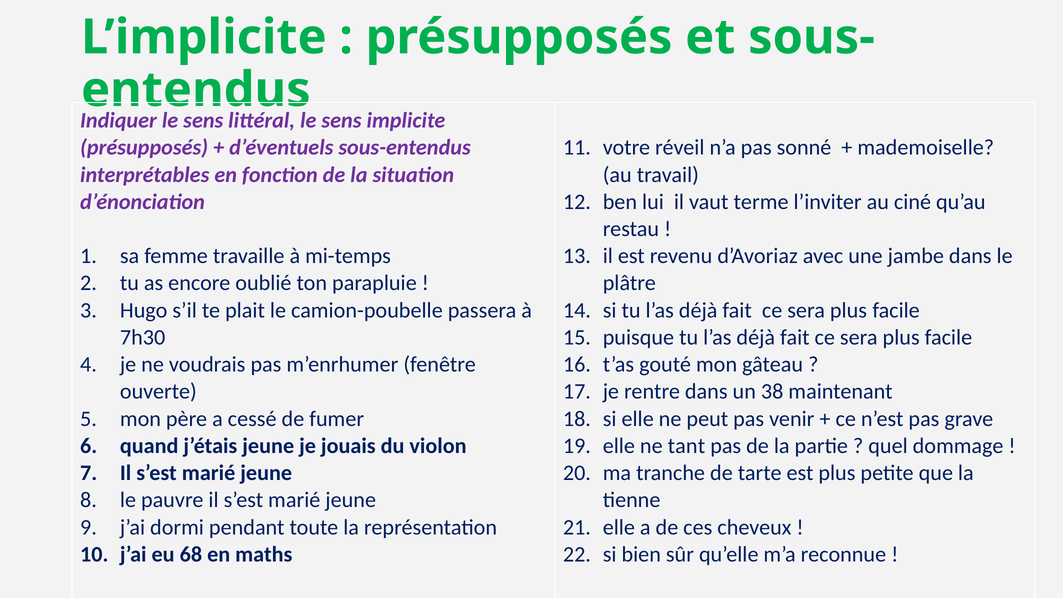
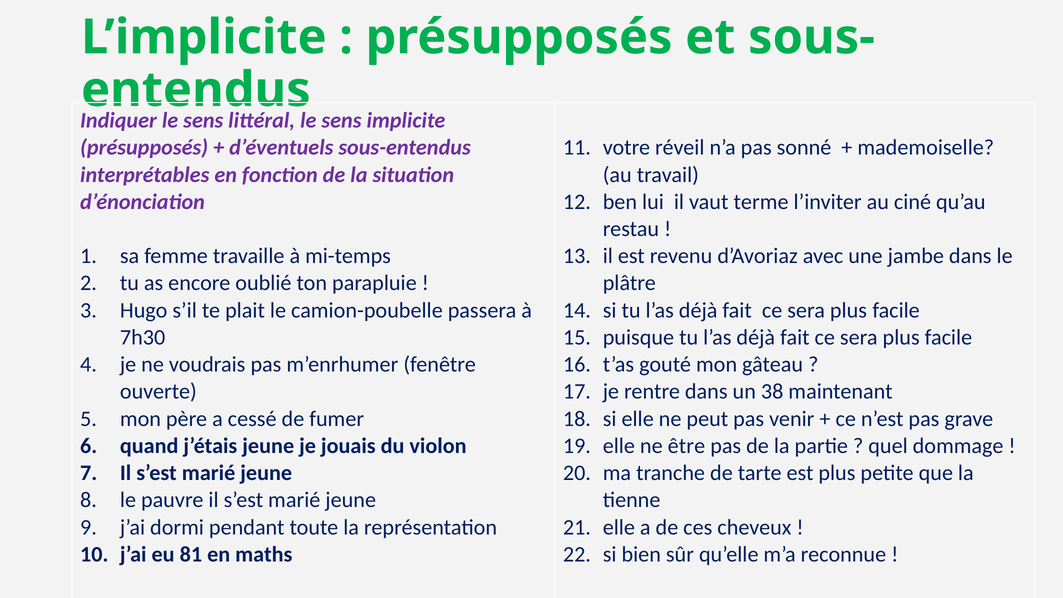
tant: tant -> être (686, 446)
68: 68 -> 81 (191, 554)
